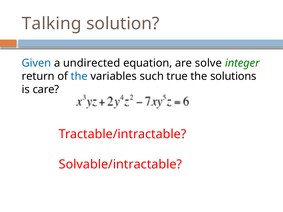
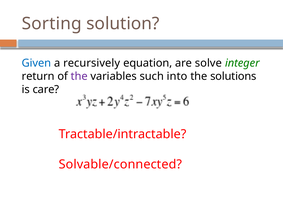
Talking: Talking -> Sorting (52, 24)
undirected: undirected -> recursively (92, 63)
the colour: blue -> purple (79, 76)
true: true -> into (177, 76)
Solvable/intractable: Solvable/intractable -> Solvable/connected (120, 165)
